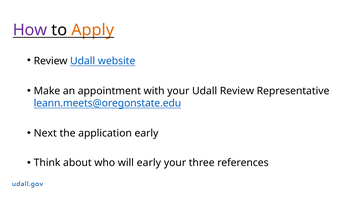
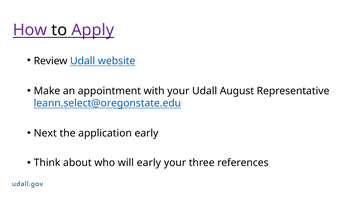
Apply colour: orange -> purple (93, 30)
Udall Review: Review -> August (237, 91)
leann.meets@oregonstate.edu: leann.meets@oregonstate.edu -> leann.select@oregonstate.edu (107, 104)
